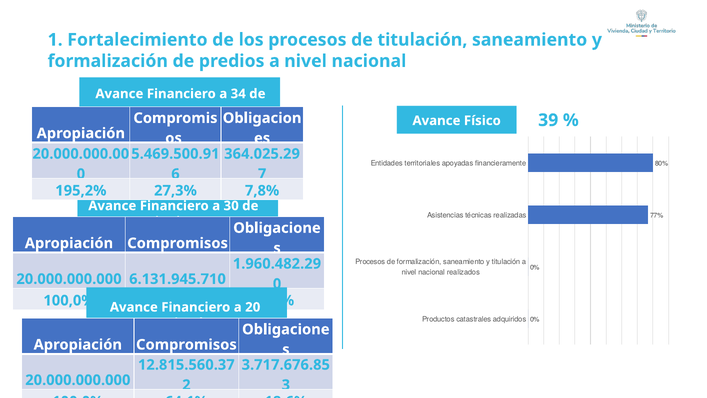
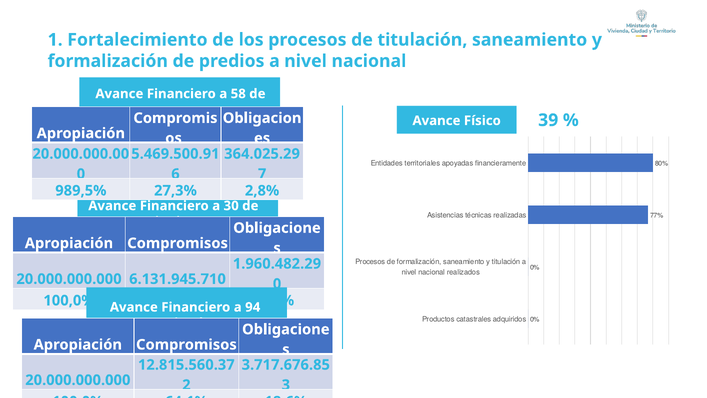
34: 34 -> 58 (238, 94)
195,2%: 195,2% -> 989,5% (81, 190)
7,8%: 7,8% -> 2,8% (262, 190)
20: 20 -> 94 (253, 307)
